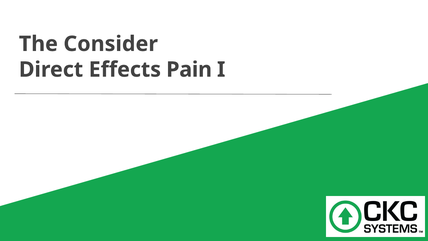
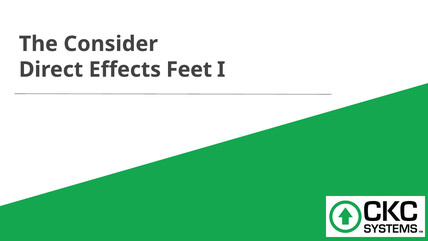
Pain: Pain -> Feet (189, 70)
